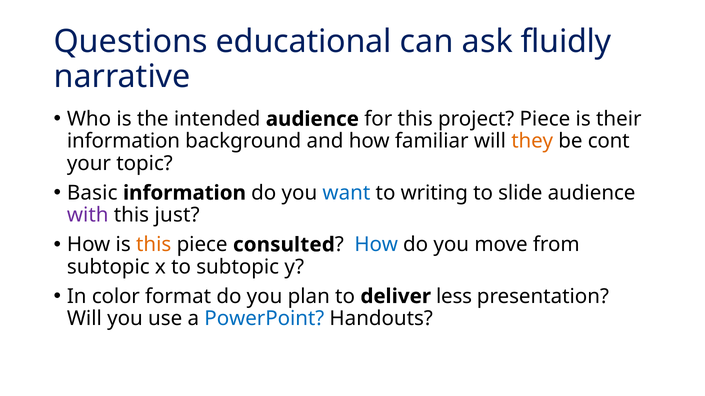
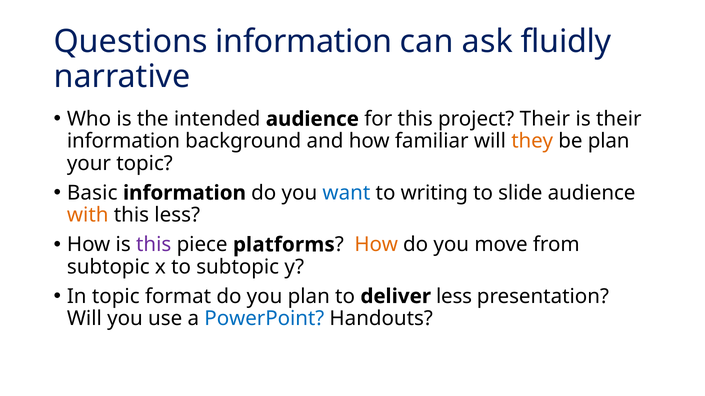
Questions educational: educational -> information (304, 42)
project Piece: Piece -> Their (545, 119)
be cont: cont -> plan (609, 141)
with colour: purple -> orange (88, 215)
this just: just -> less (177, 215)
this colour: orange -> purple (154, 245)
consulted: consulted -> platforms (284, 245)
How colour: blue -> orange (376, 245)
In color: color -> topic (116, 297)
